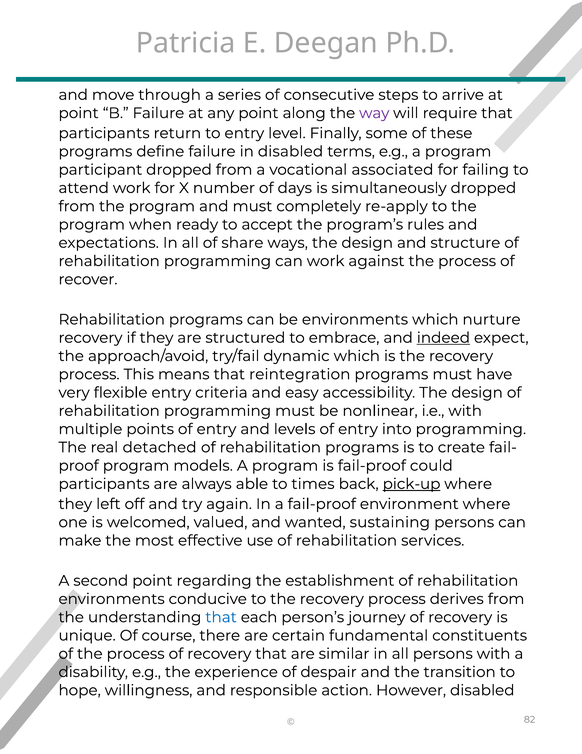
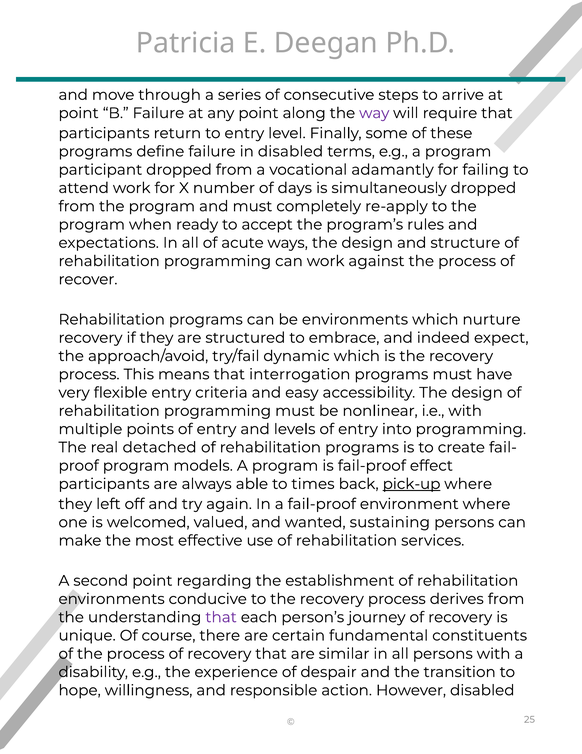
associated: associated -> adamantly (393, 170)
share: share -> acute (242, 243)
indeed underline: present -> none (443, 337)
reintegration: reintegration -> interrogation (300, 374)
could: could -> effect (431, 465)
that colour: blue -> purple (221, 617)
82: 82 -> 25 (529, 719)
